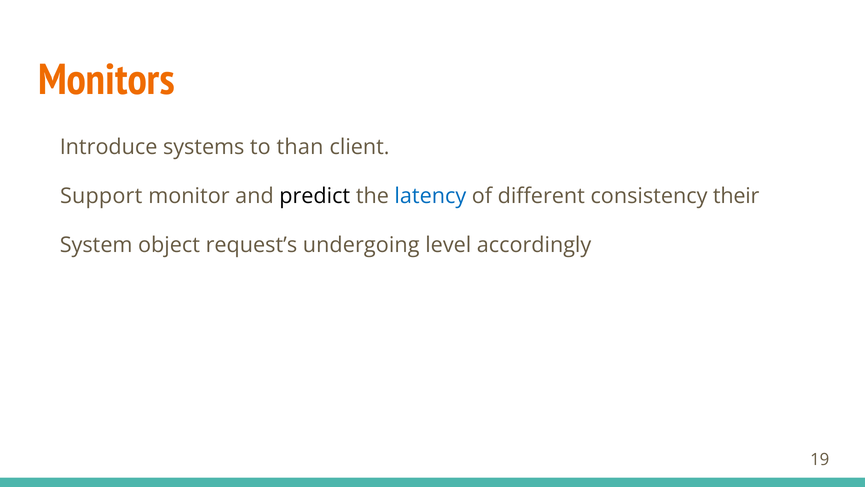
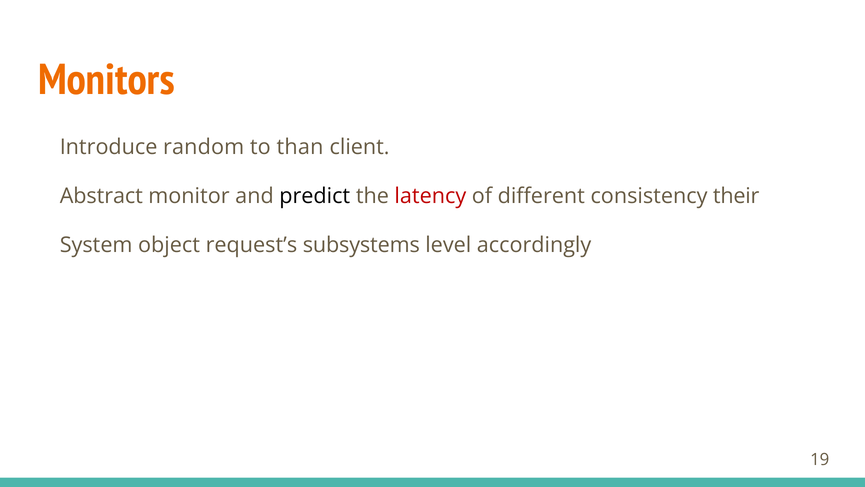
systems: systems -> random (204, 147)
Support: Support -> Abstract (101, 196)
latency colour: blue -> red (430, 196)
undergoing: undergoing -> subsystems (361, 245)
